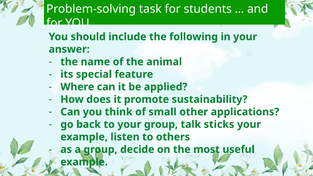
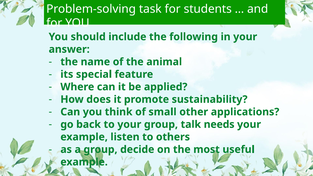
sticks: sticks -> needs (219, 124)
